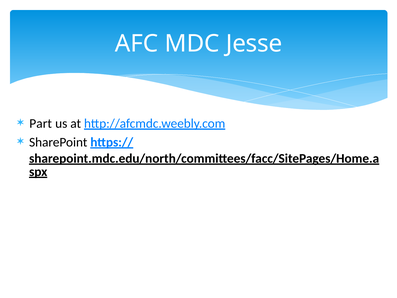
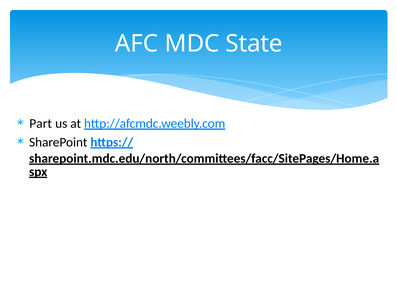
Jesse: Jesse -> State (254, 44)
